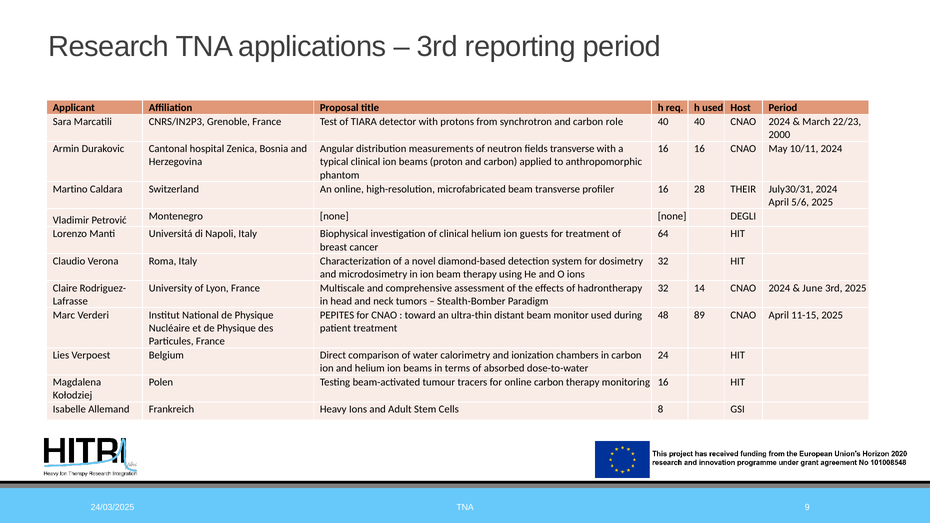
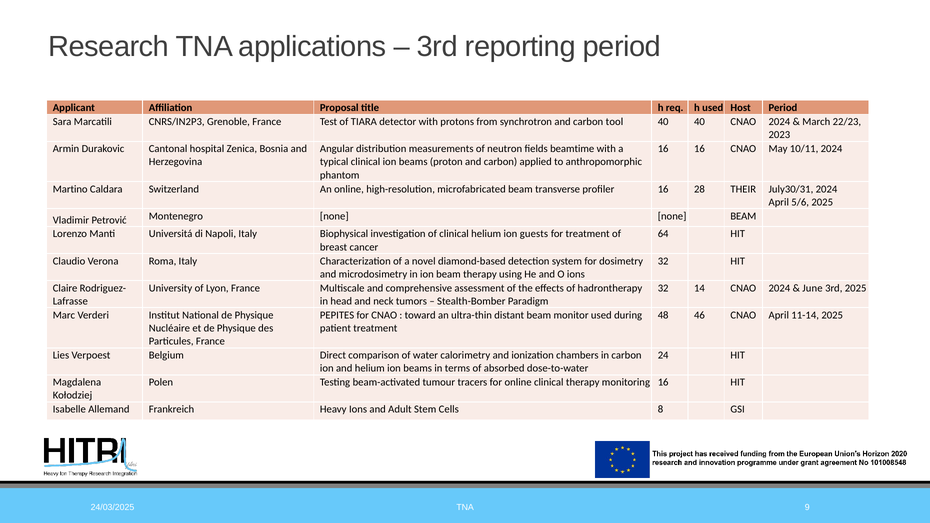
role: role -> tool (614, 122)
2000: 2000 -> 2023 (779, 135)
fields transverse: transverse -> beamtime (572, 149)
none DEGLI: DEGLI -> BEAM (743, 216)
89: 89 -> 46 (699, 315)
11-15: 11-15 -> 11-14 (805, 315)
online carbon: carbon -> clinical (549, 382)
